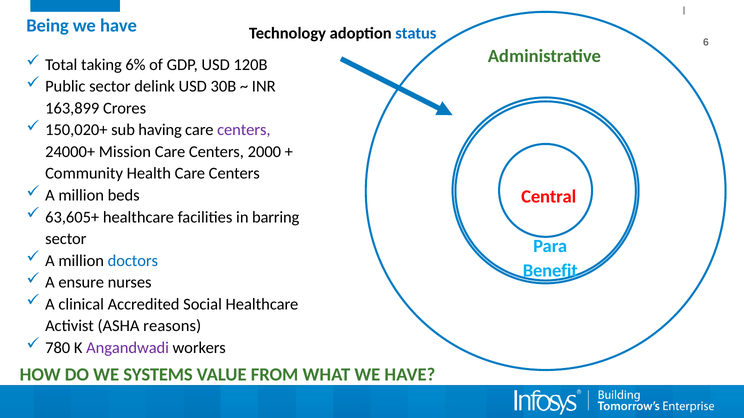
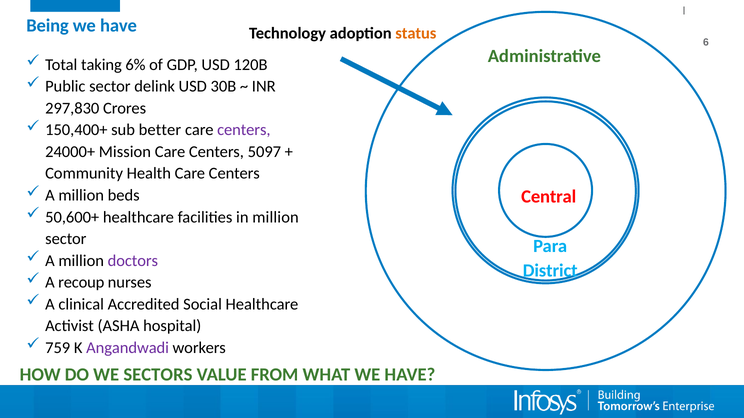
status colour: blue -> orange (416, 34)
163,899: 163,899 -> 297,830 (72, 108)
150,020+: 150,020+ -> 150,400+ (76, 130)
having: having -> better (160, 130)
2000: 2000 -> 5097 (264, 152)
63,605+: 63,605+ -> 50,600+ (72, 217)
in barring: barring -> million (276, 217)
doctors colour: blue -> purple (133, 261)
Benefit: Benefit -> District (550, 271)
ensure: ensure -> recoup (81, 283)
reasons: reasons -> hospital (172, 326)
780: 780 -> 759 (58, 348)
SYSTEMS: SYSTEMS -> SECTORS (158, 375)
